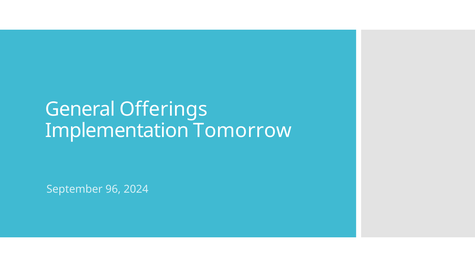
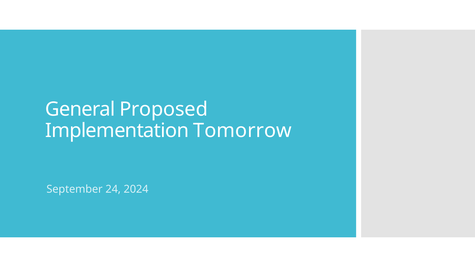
Offerings: Offerings -> Proposed (164, 109)
96: 96 -> 24 (113, 190)
